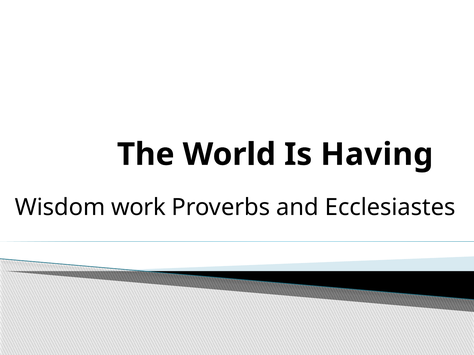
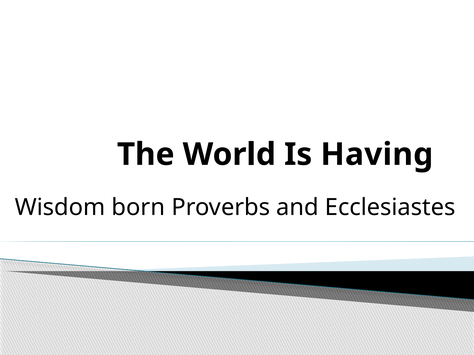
work: work -> born (138, 208)
